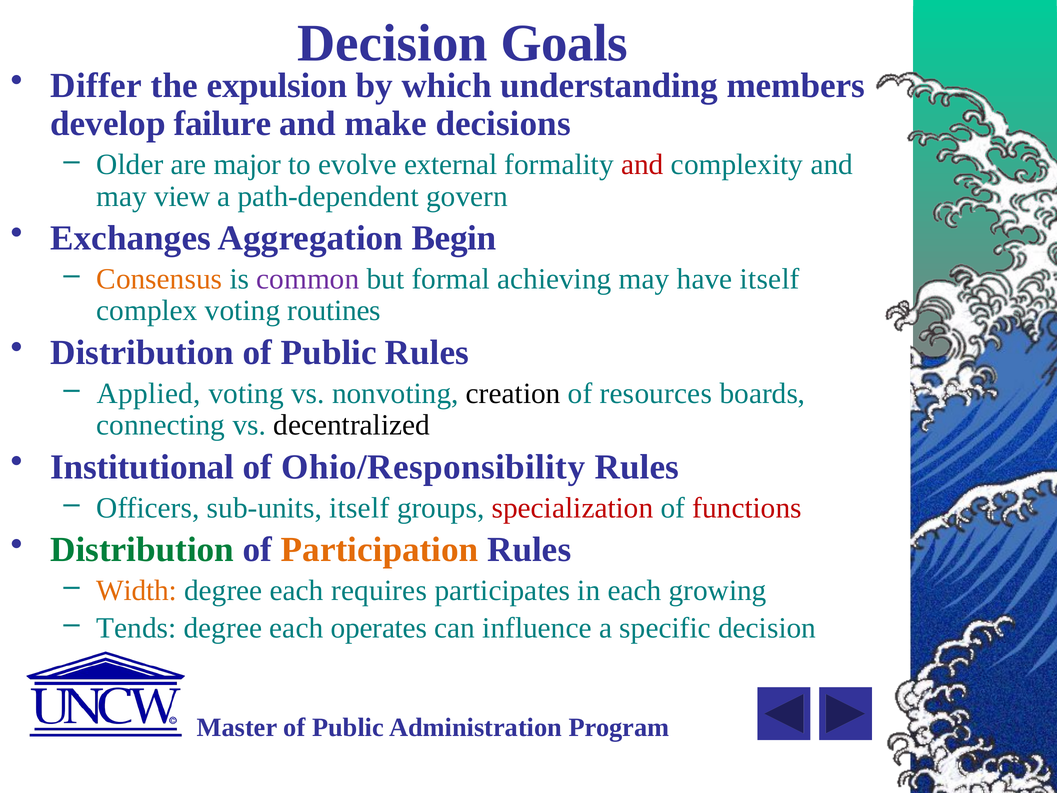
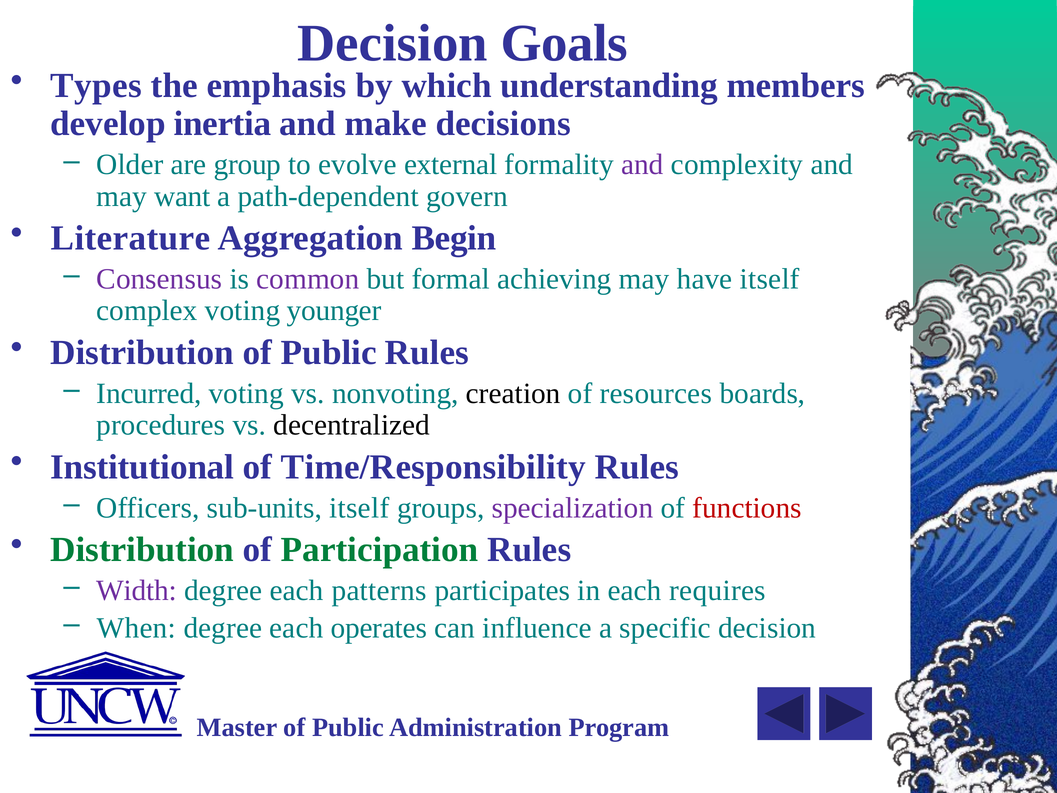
Differ: Differ -> Types (96, 86)
expulsion: expulsion -> emphasis (277, 86)
failure: failure -> inertia (223, 124)
major: major -> group (247, 165)
and colour: red -> purple (642, 165)
view: view -> want (182, 196)
Exchanges: Exchanges -> Literature (130, 238)
Consensus colour: orange -> purple (159, 279)
routines: routines -> younger (334, 311)
Applied: Applied -> Incurred (149, 393)
connecting: connecting -> procedures (161, 425)
Ohio/Responsibility: Ohio/Responsibility -> Time/Responsibility (433, 467)
specialization colour: red -> purple (573, 508)
Participation colour: orange -> green (380, 550)
Width colour: orange -> purple (137, 590)
requires: requires -> patterns (379, 590)
growing: growing -> requires (718, 590)
Tends: Tends -> When (136, 628)
